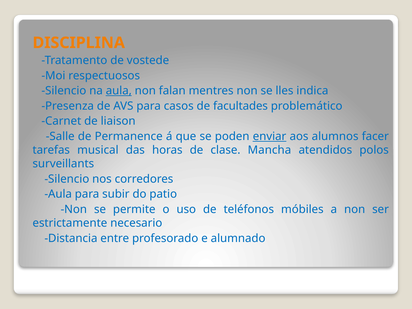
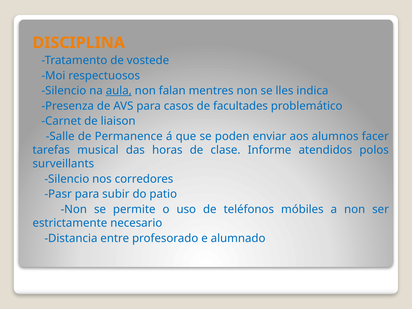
enviar underline: present -> none (270, 136)
Mancha: Mancha -> Informe (270, 150)
Aula: Aula -> Pasr (58, 194)
